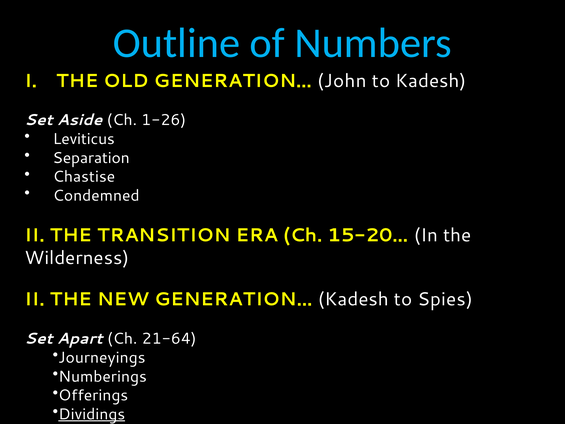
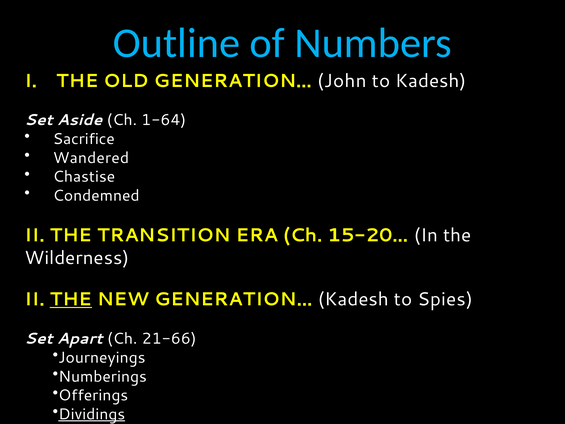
1-26: 1-26 -> 1-64 (164, 120)
Leviticus: Leviticus -> Sacrifice (84, 139)
Separation: Separation -> Wandered (91, 158)
THE underline: none -> present (71, 299)
21-64: 21-64 -> 21-66 (169, 339)
